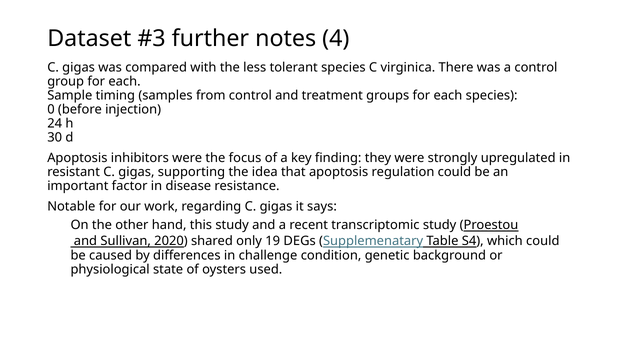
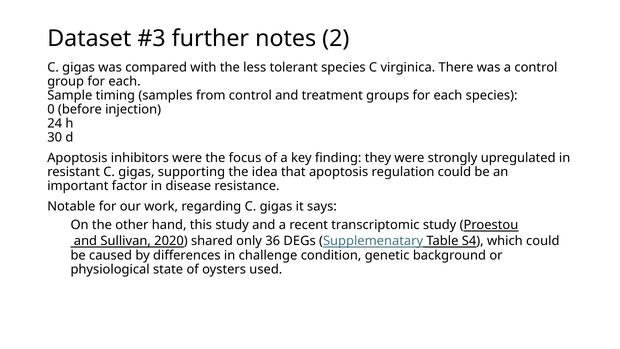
4: 4 -> 2 (336, 38)
19: 19 -> 36 (273, 241)
